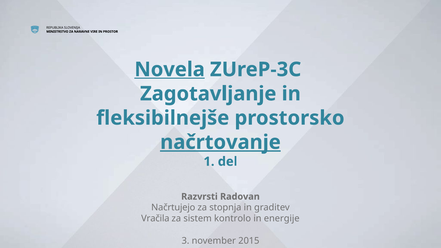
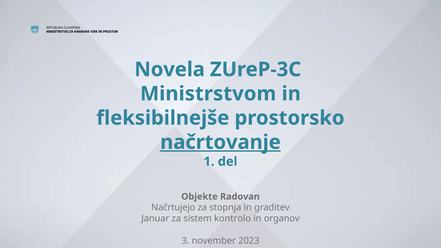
Novela underline: present -> none (170, 70)
Zagotavljanje: Zagotavljanje -> Ministrstvom (208, 94)
Razvrsti: Razvrsti -> Objekte (199, 197)
Vračila: Vračila -> Januar (155, 219)
energije: energije -> organov (282, 219)
2015: 2015 -> 2023 (249, 241)
